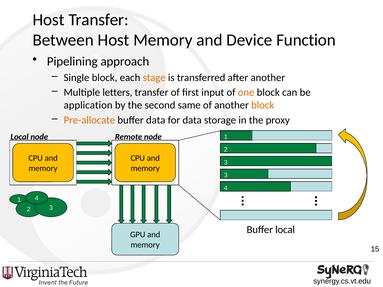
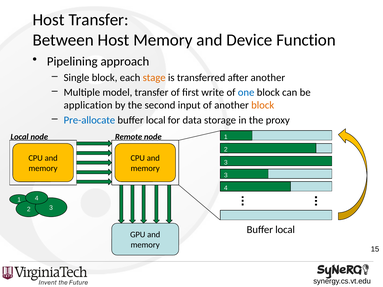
letters: letters -> model (117, 92)
input: input -> write (213, 92)
one colour: orange -> blue (246, 92)
same: same -> input (189, 105)
Pre-allocate colour: orange -> blue (89, 120)
data: data -> local (156, 120)
